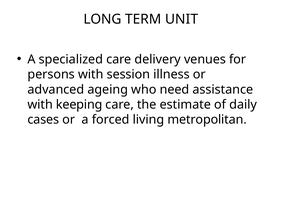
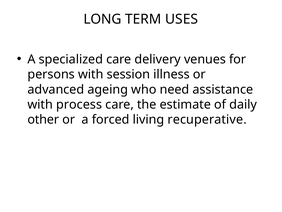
UNIT: UNIT -> USES (182, 19)
keeping: keeping -> process (79, 104)
cases: cases -> other (43, 119)
metropolitan: metropolitan -> recuperative (205, 119)
